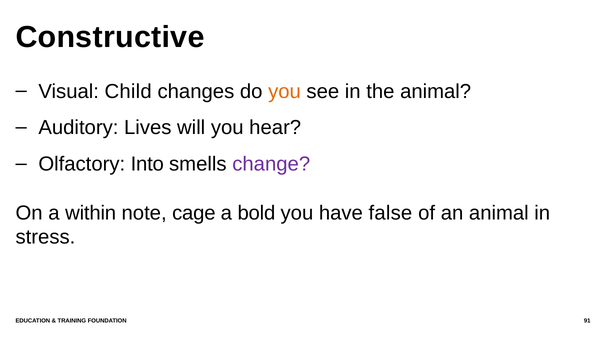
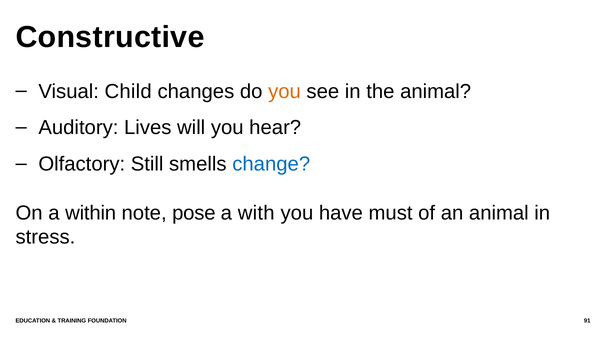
Into: Into -> Still (147, 165)
change colour: purple -> blue (271, 165)
cage: cage -> pose (194, 213)
bold: bold -> with (256, 213)
false: false -> must (391, 213)
